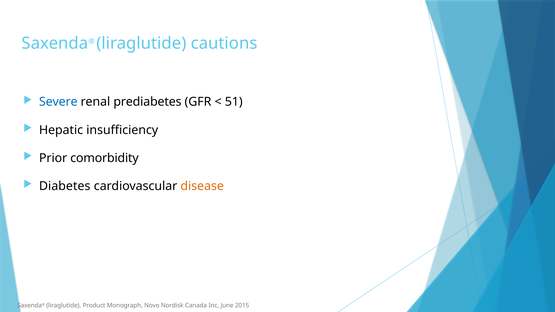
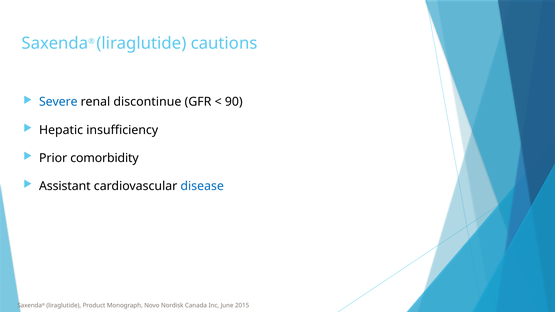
prediabetes: prediabetes -> discontinue (147, 102)
51: 51 -> 90 (234, 102)
Diabetes: Diabetes -> Assistant (65, 186)
disease colour: orange -> blue (202, 186)
